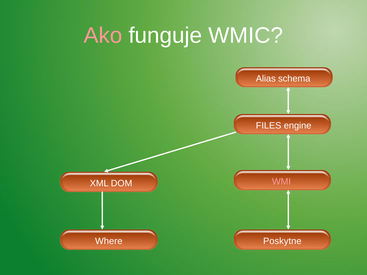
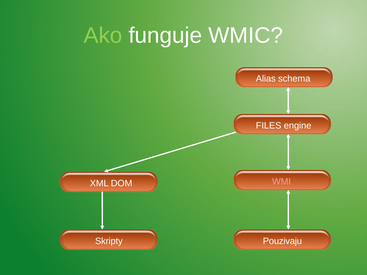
Ako colour: pink -> light green (103, 36)
Where: Where -> Skripty (109, 241)
Poskytne: Poskytne -> Pouzivaju (282, 241)
